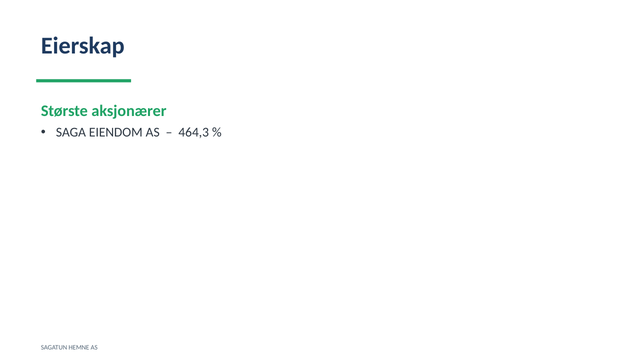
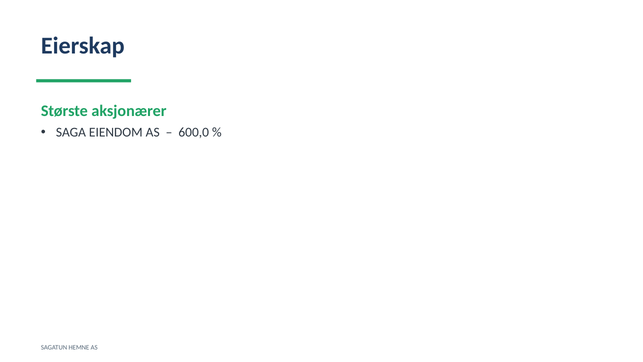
464,3: 464,3 -> 600,0 (194, 132)
